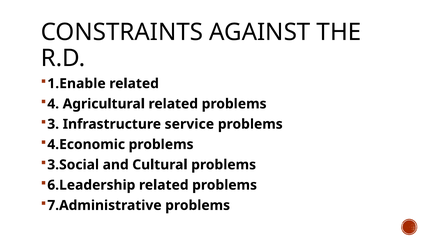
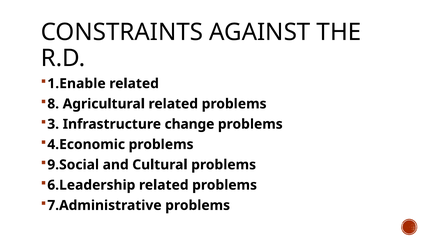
4: 4 -> 8 (53, 104)
service: service -> change (189, 124)
3.Social: 3.Social -> 9.Social (73, 165)
